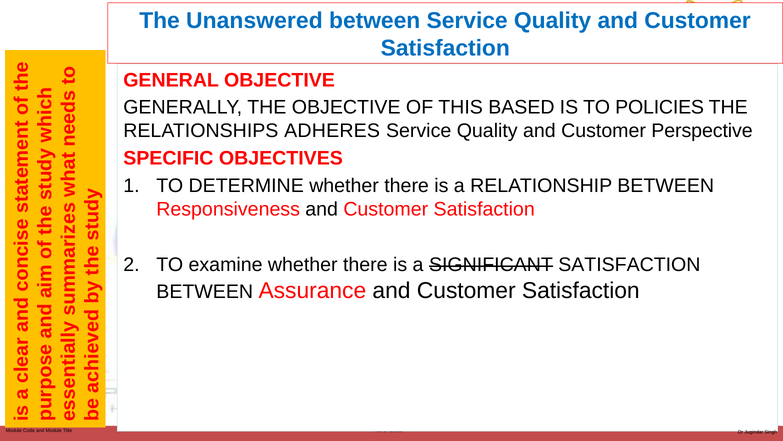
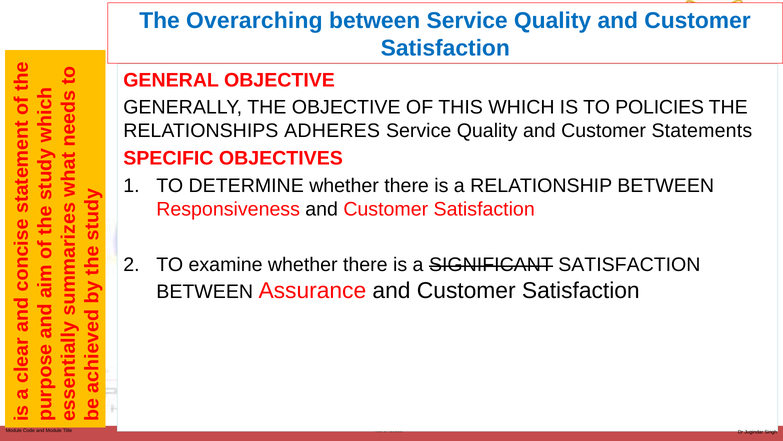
Unanswered: Unanswered -> Overarching (254, 21)
BASED: BASED -> WHICH (521, 107)
Perspective: Perspective -> Statements (702, 131)
